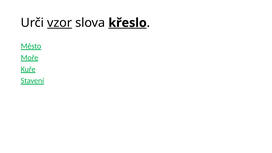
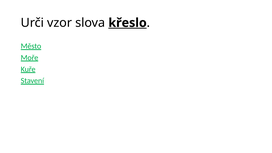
vzor underline: present -> none (60, 23)
